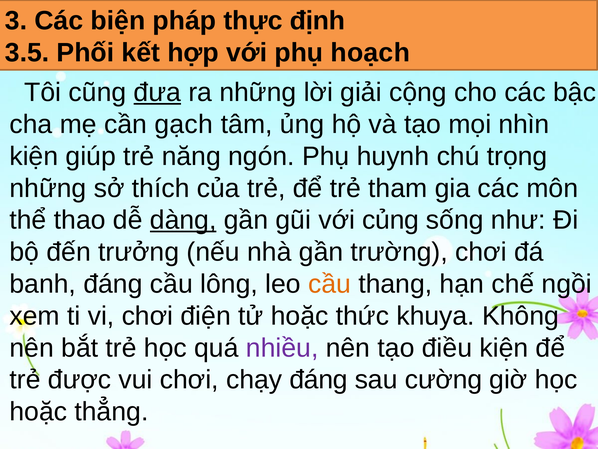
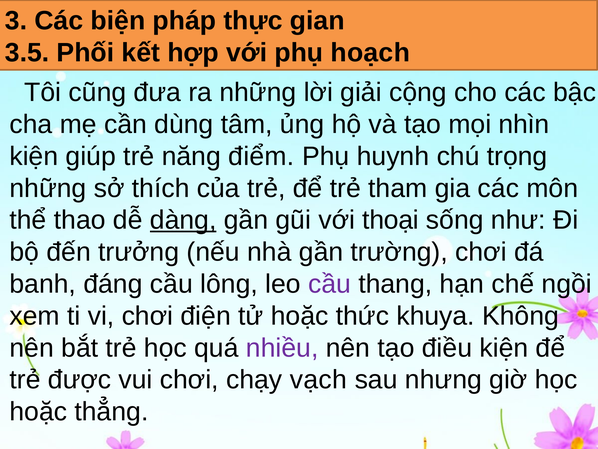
định: định -> gian (317, 21)
đưa underline: present -> none (157, 92)
gạch: gạch -> dùng (184, 124)
ngón: ngón -> điểm (261, 156)
củng: củng -> thoại (391, 220)
cầu colour: orange -> purple (330, 284)
chạy đáng: đáng -> vạch (318, 379)
cường: cường -> nhưng (443, 379)
